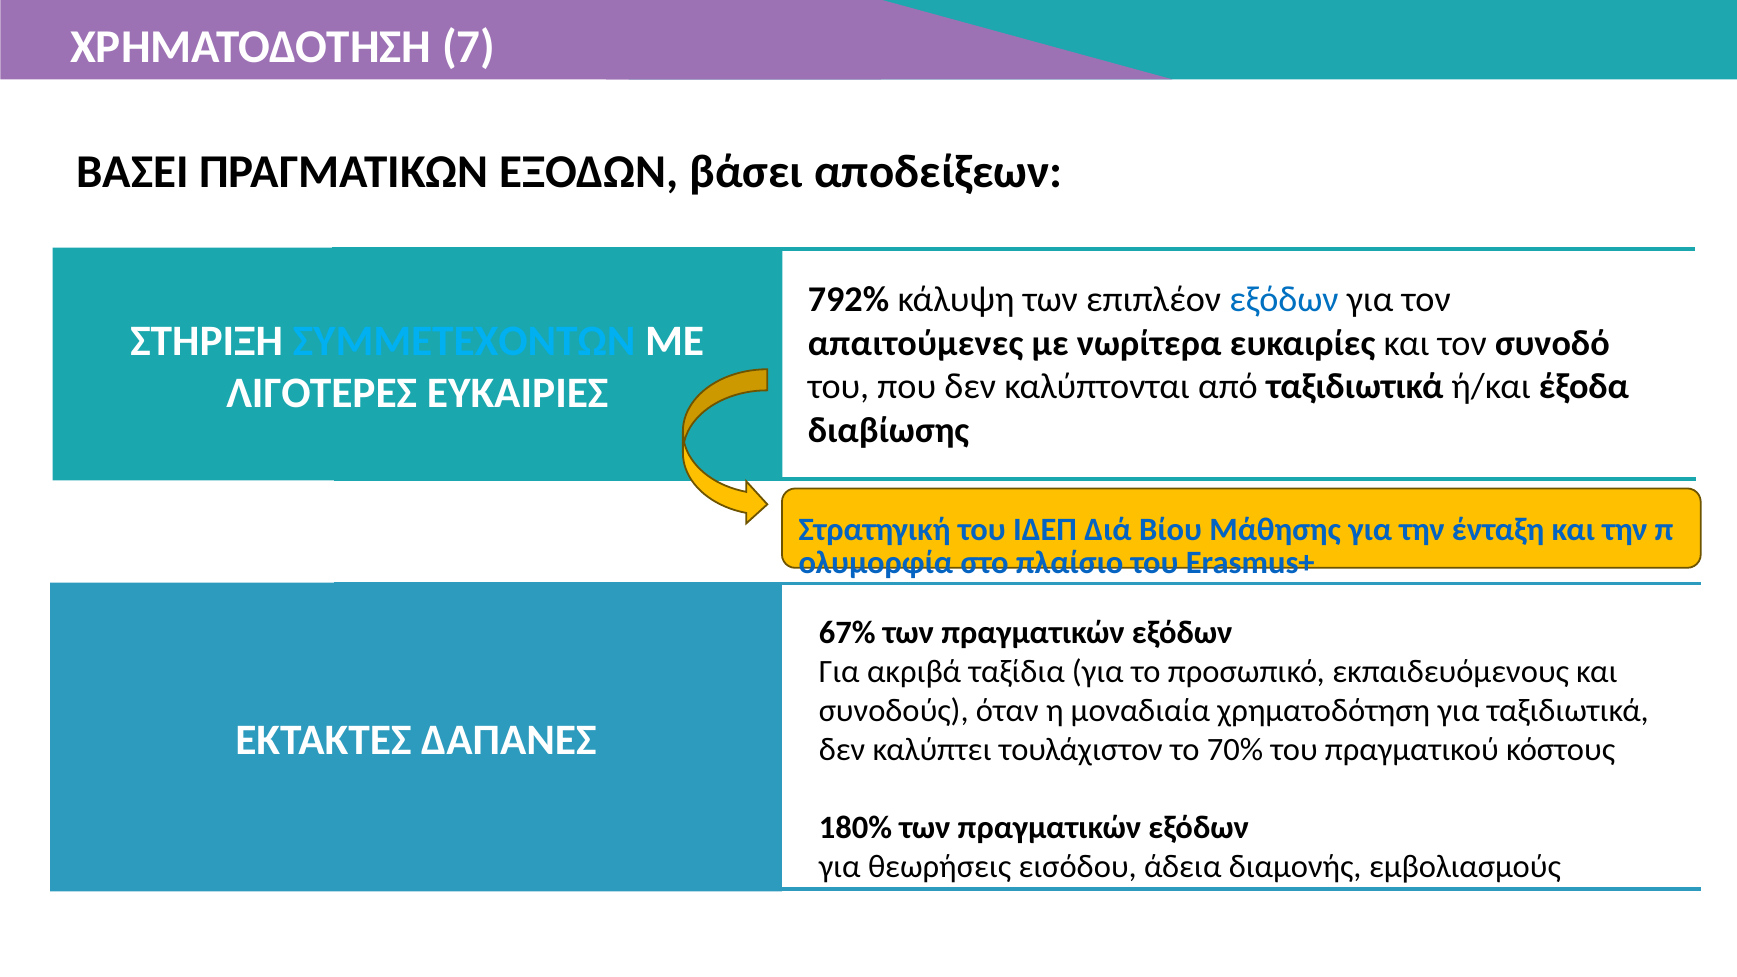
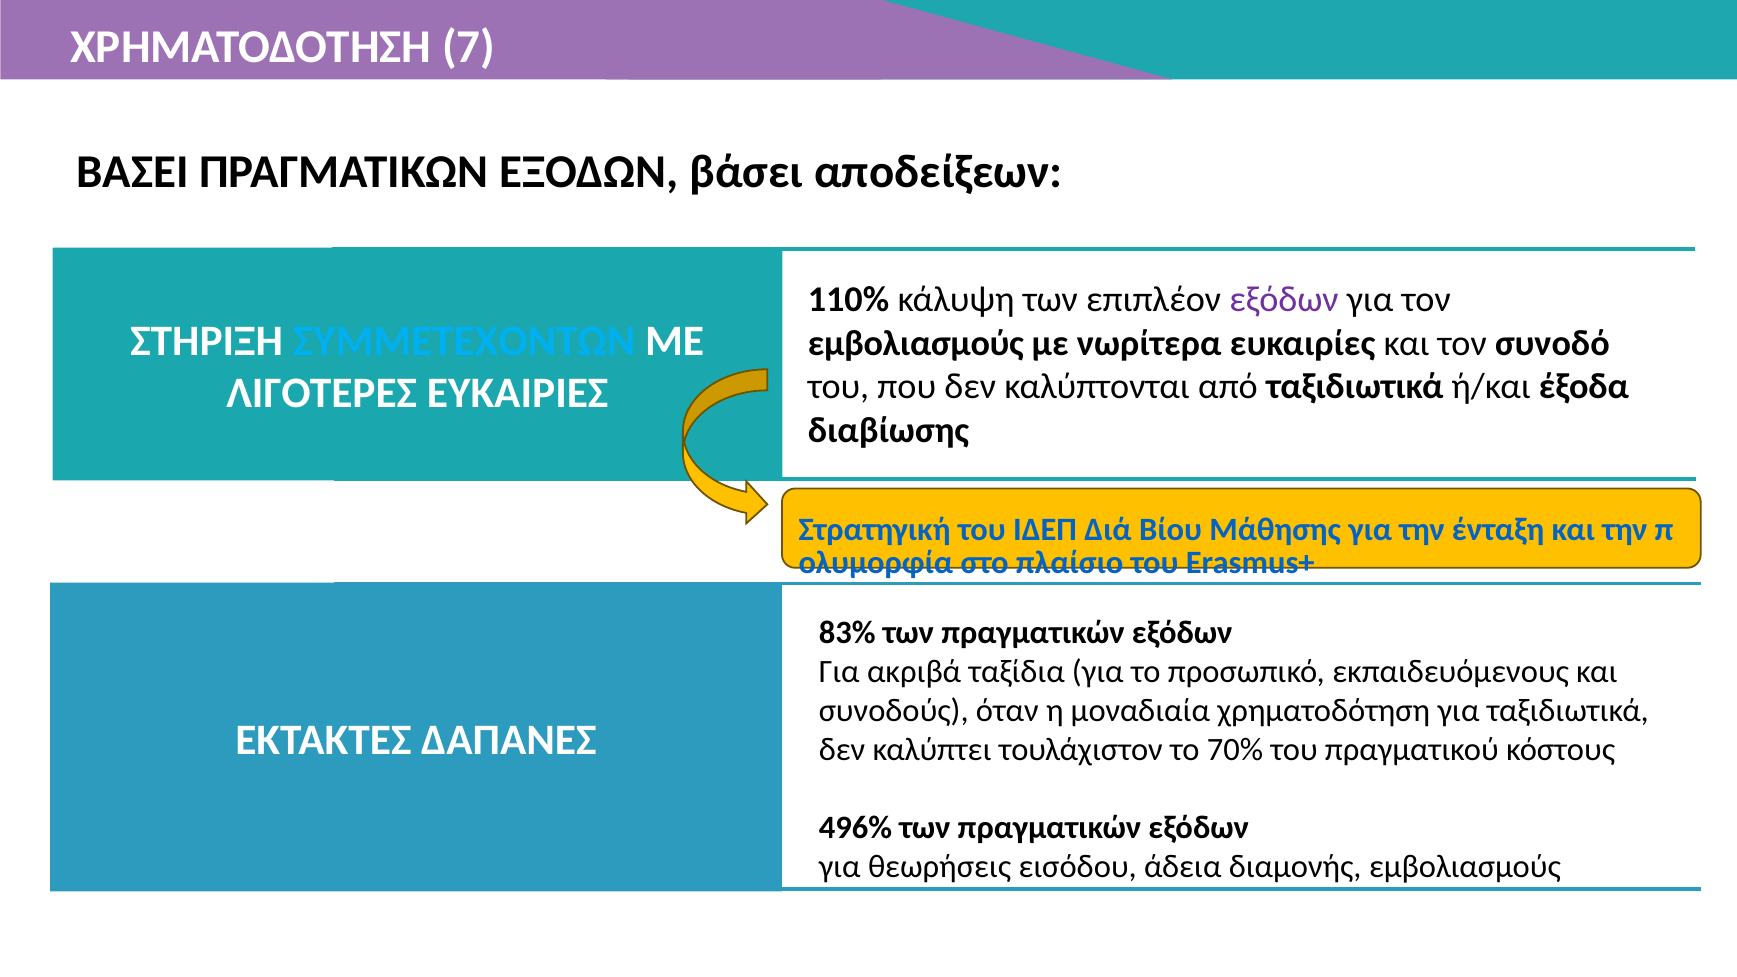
792%: 792% -> 110% (849, 300)
εξόδων colour: blue -> purple (1284, 300)
απαιτούμενες: απαιτούμενες -> εμβολιασμούς (916, 343)
67%: 67% -> 83% (847, 633)
180%: 180% -> 496% (855, 828)
